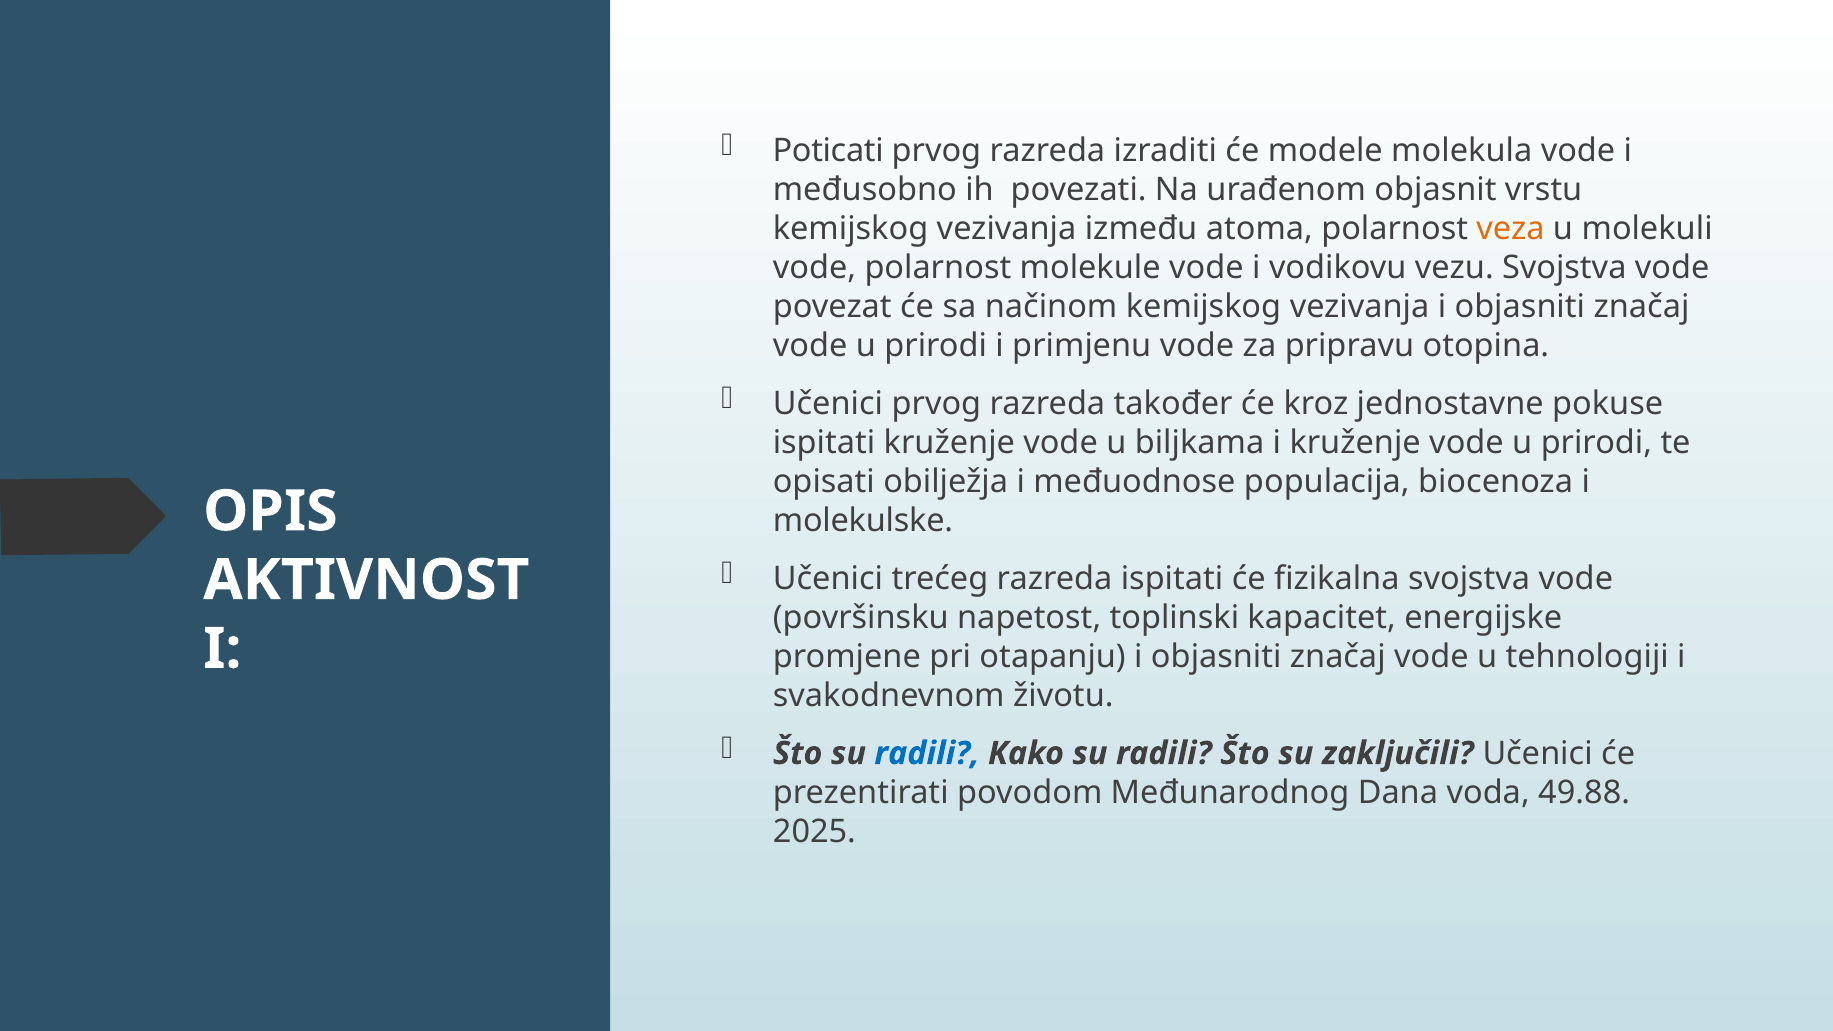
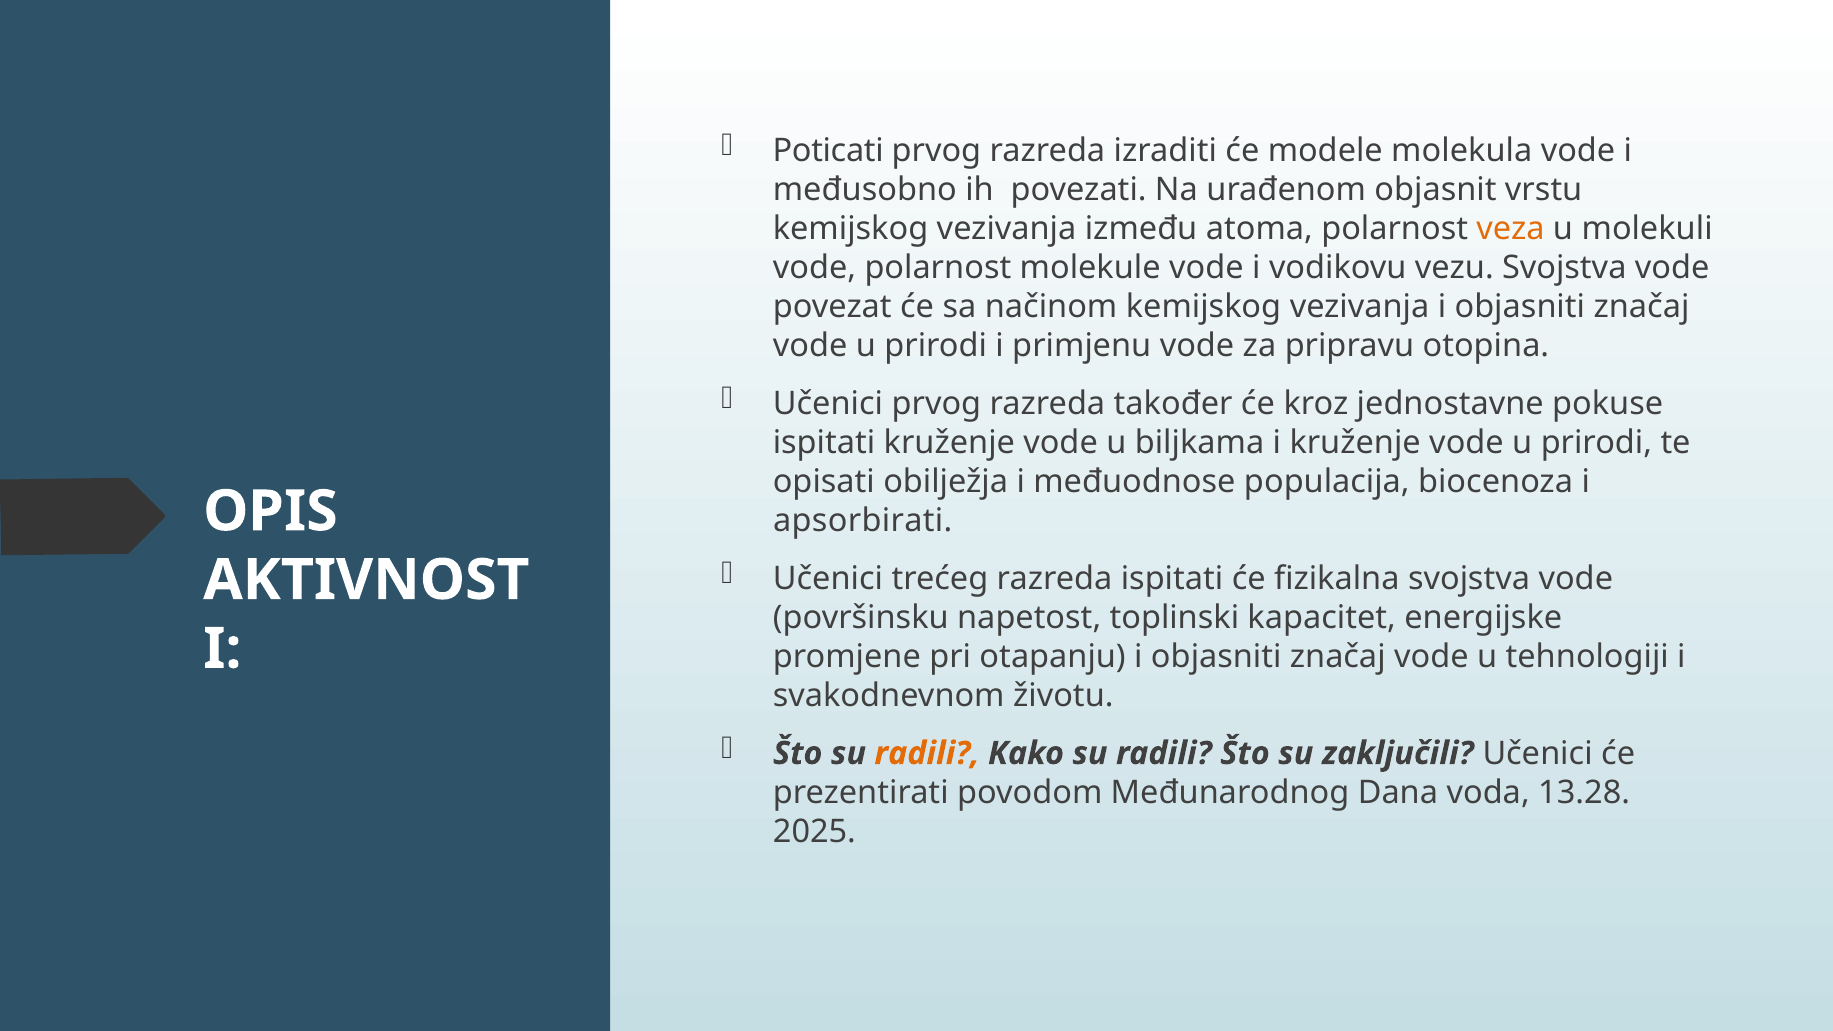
molekulske: molekulske -> apsorbirati (863, 520)
radili colour: blue -> orange (927, 753)
49.88: 49.88 -> 13.28 (1584, 792)
